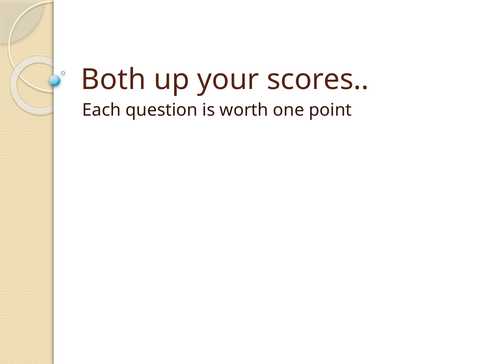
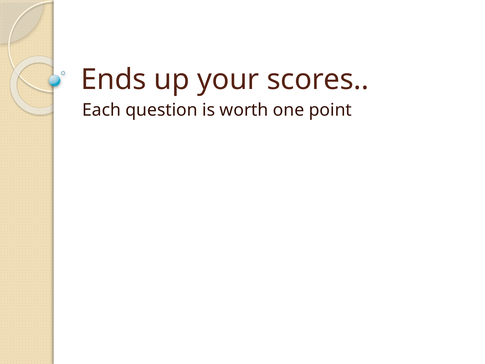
Both: Both -> Ends (114, 79)
